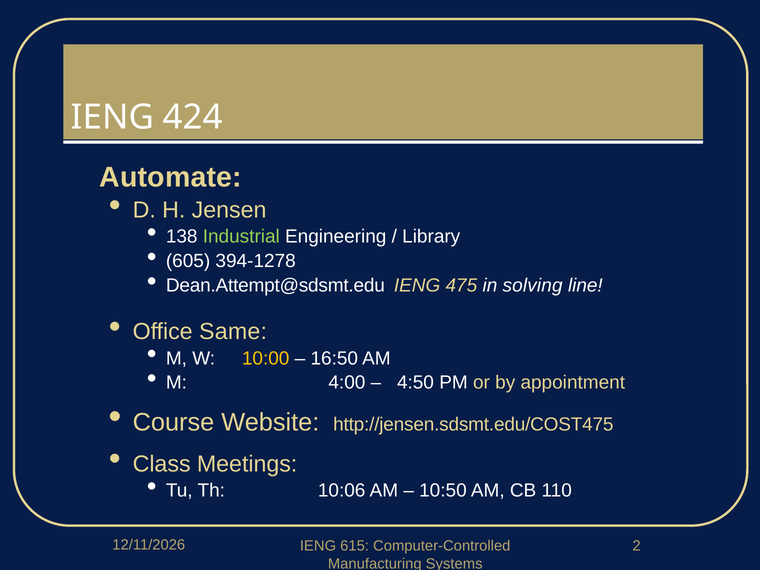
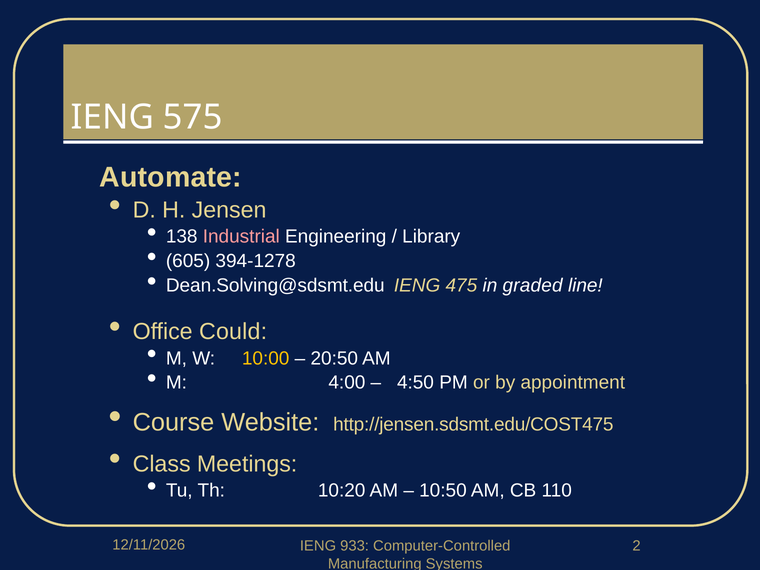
424: 424 -> 575 (193, 117)
Industrial colour: light green -> pink (241, 237)
Dean.Attempt@sdsmt.edu: Dean.Attempt@sdsmt.edu -> Dean.Solving@sdsmt.edu (275, 285)
solving: solving -> graded (533, 285)
Same: Same -> Could (233, 332)
16:50: 16:50 -> 20:50 (334, 358)
10:06: 10:06 -> 10:20 (342, 491)
615: 615 -> 933 (355, 546)
